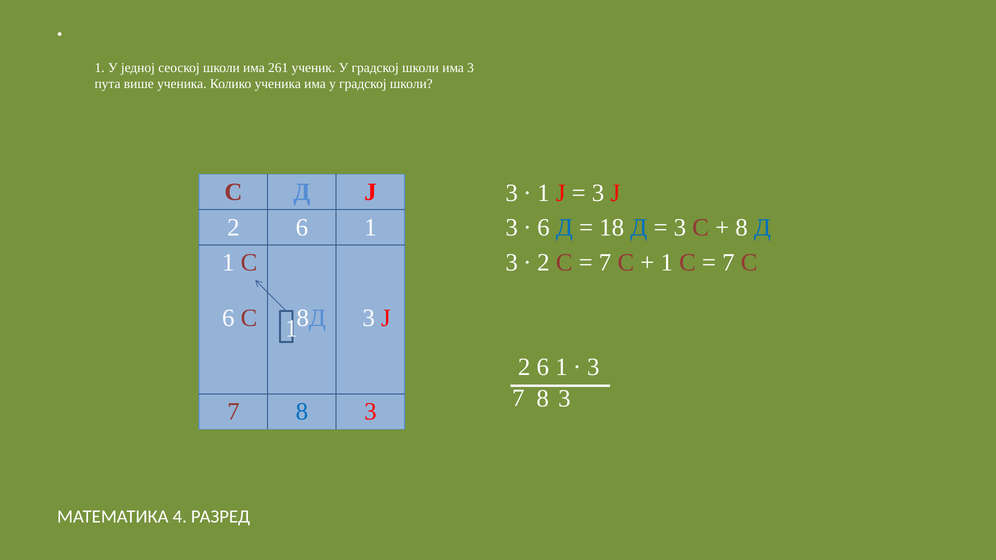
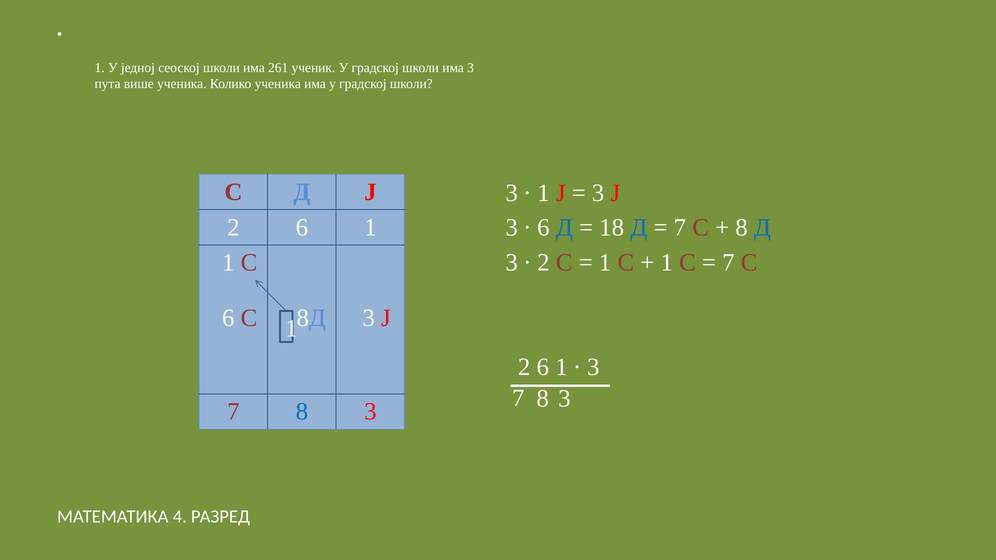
3: 3 -> 7 (680, 228)
7: 7 -> 1 (605, 263)
